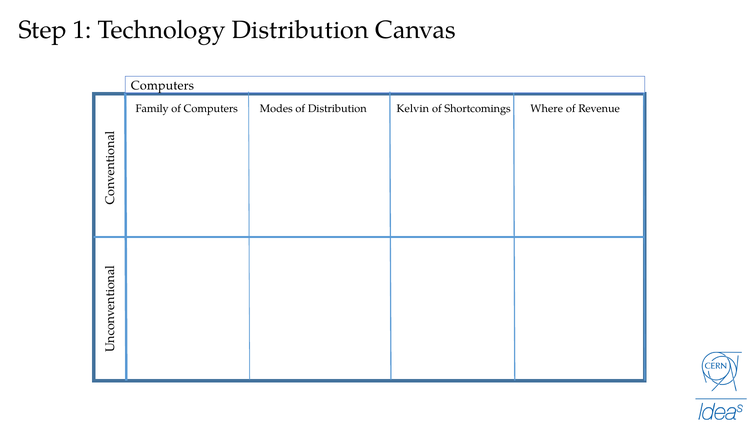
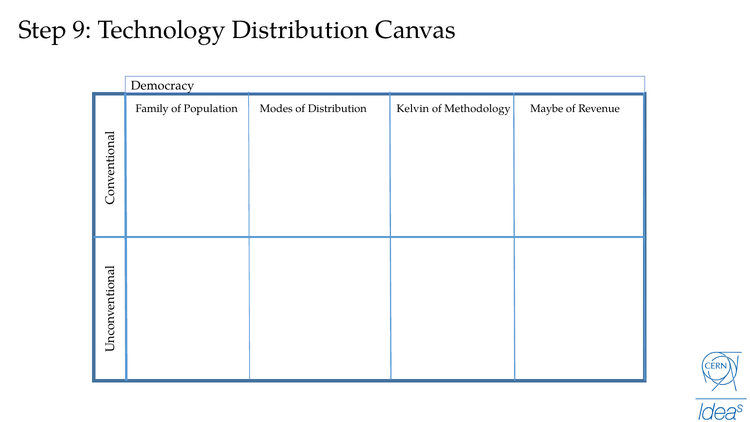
1: 1 -> 9 (82, 30)
Computers: Computers -> Democracy (163, 85)
Shortcomings: Shortcomings -> Methodology (478, 109)
of Computers: Computers -> Population (211, 109)
Where: Where -> Maybe (547, 109)
